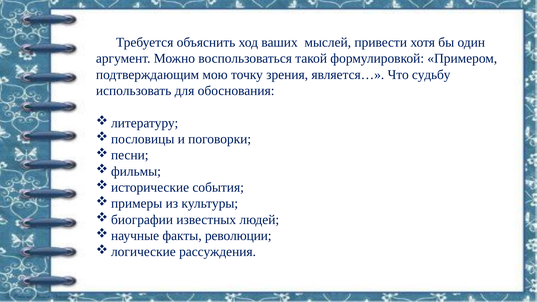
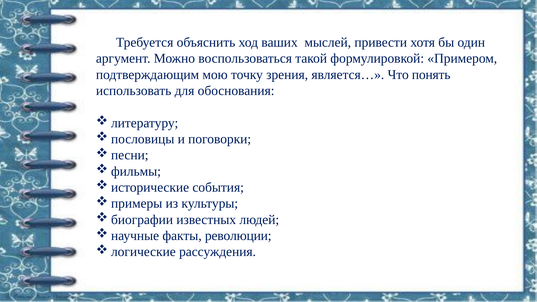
судьбу: судьбу -> понять (431, 75)
